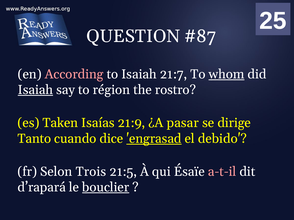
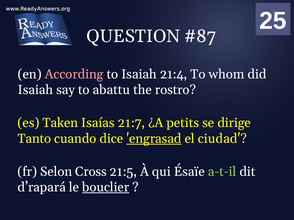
21:7: 21:7 -> 21:4 (174, 74)
whom underline: present -> none (227, 74)
Isaiah underline: present -> none (35, 90)
région: région -> abattu (111, 90)
21:9: 21:9 -> 21:7 (131, 123)
pasar: pasar -> petits (183, 123)
debido: debido -> ciudad (222, 139)
Trois: Trois -> Cross (91, 172)
a-t-il colour: pink -> light green (222, 172)
